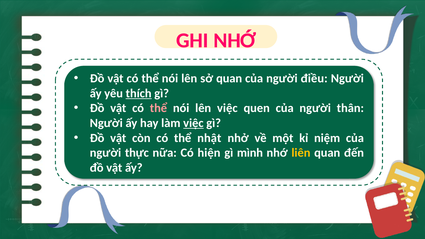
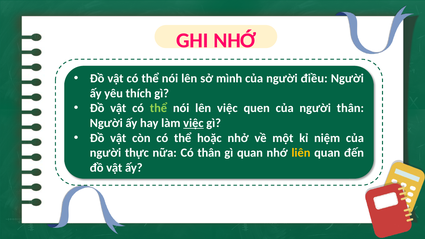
sở quan: quan -> mình (229, 78)
thích underline: present -> none (139, 93)
thể colour: pink -> light green (158, 108)
nhật: nhật -> hoặc (209, 138)
Có hiện: hiện -> thân (209, 153)
gì mình: mình -> quan (250, 153)
